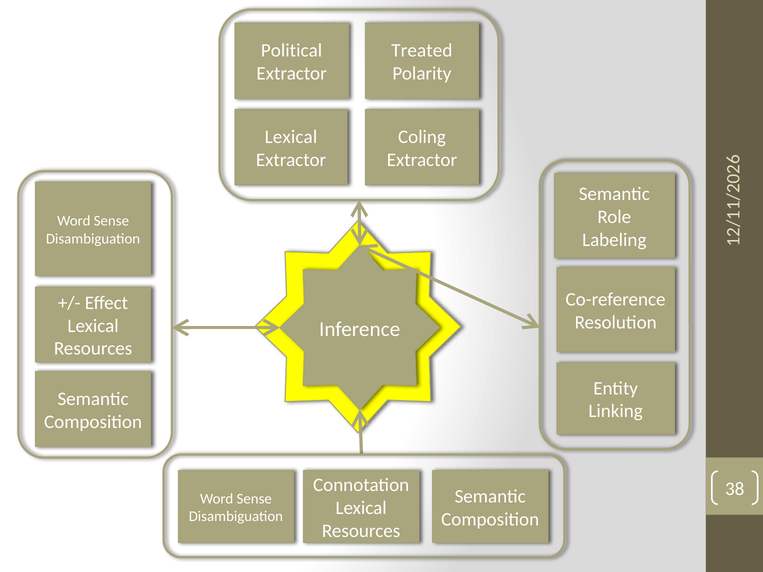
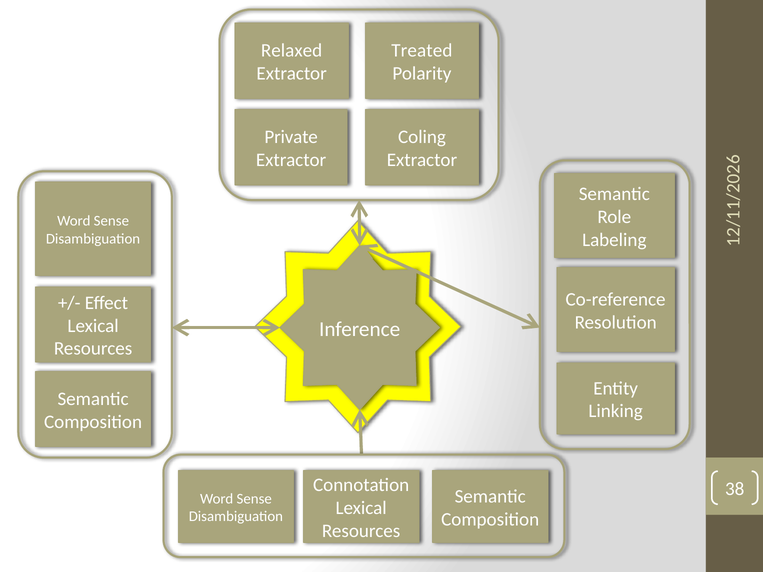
Political: Political -> Relaxed (292, 51)
Lexical: Lexical -> Private (291, 137)
